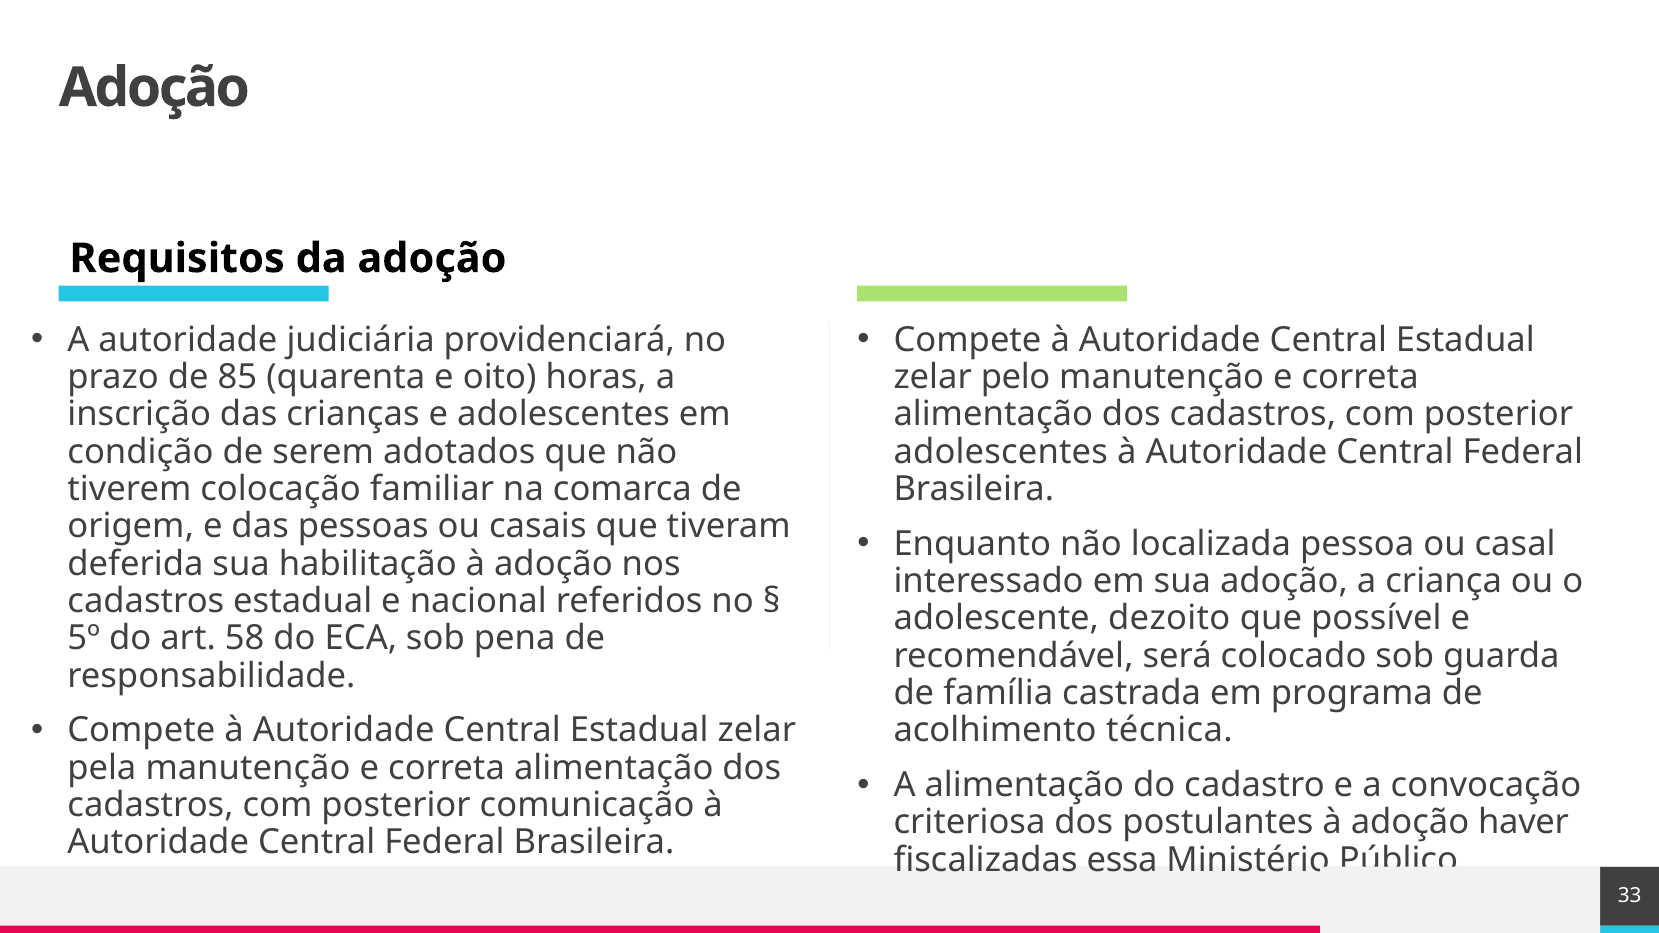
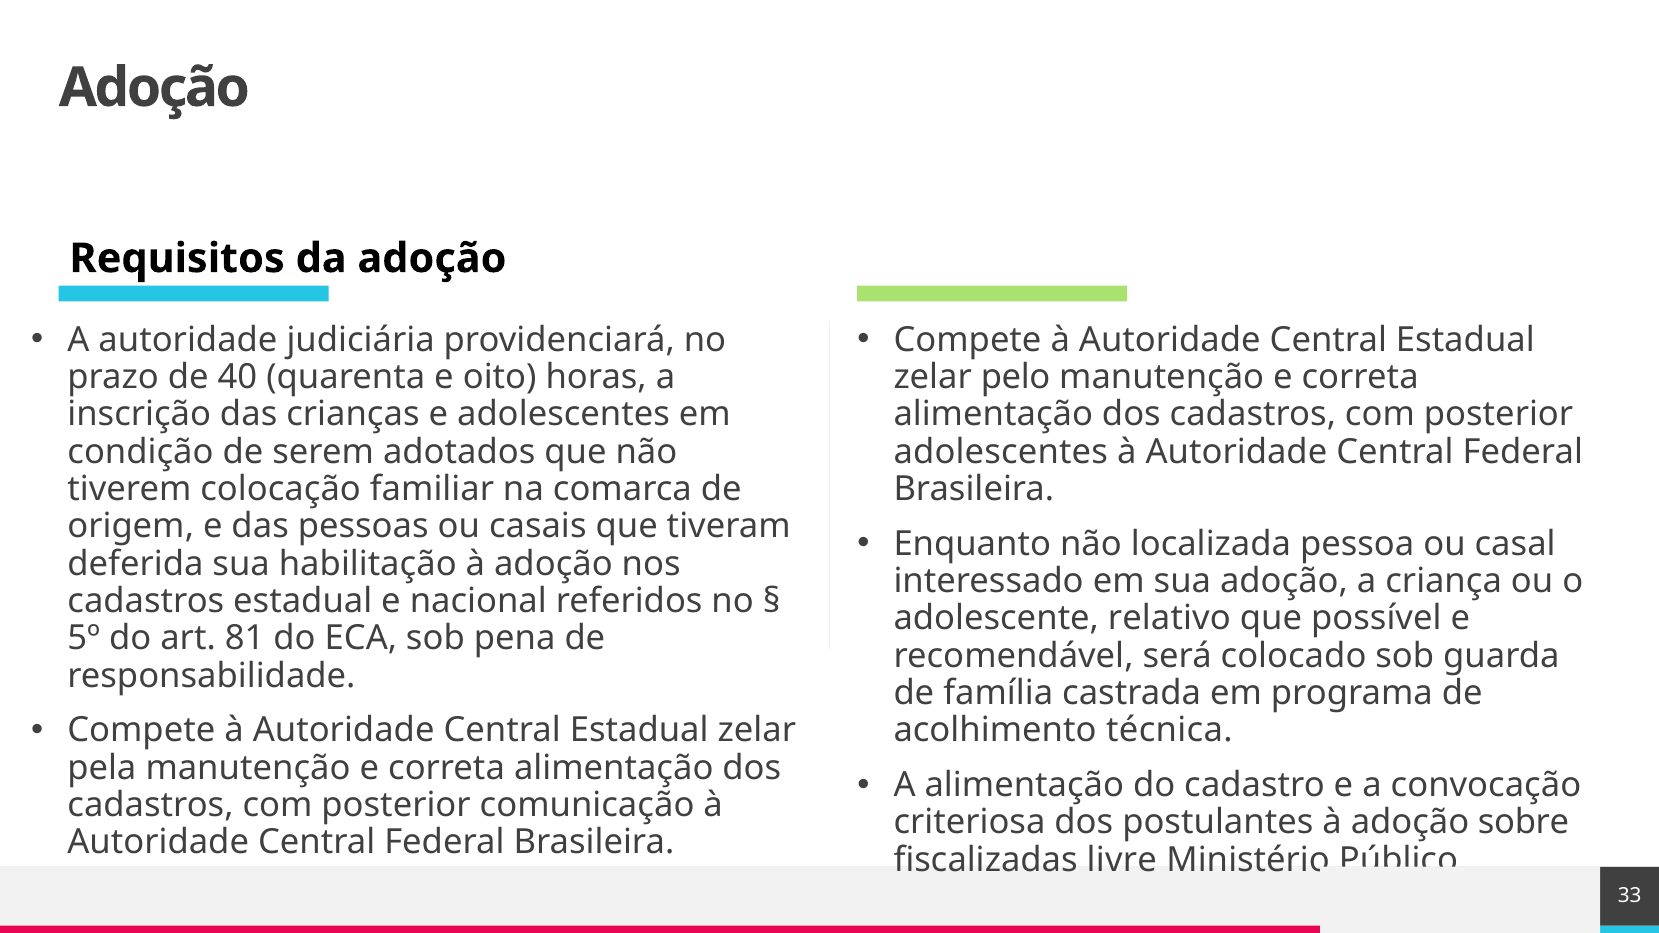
85: 85 -> 40 (237, 377)
dezoito: dezoito -> relativo (1169, 619)
58: 58 -> 81 (245, 639)
haver: haver -> sobre (1524, 823)
essa: essa -> livre (1122, 860)
